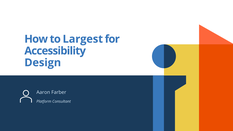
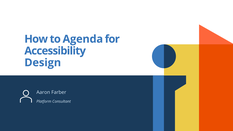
Largest: Largest -> Agenda (83, 39)
